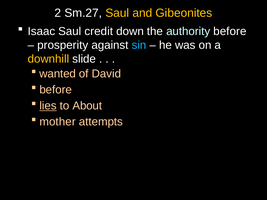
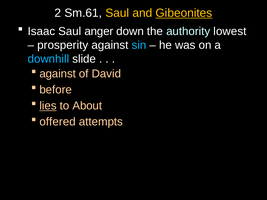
Sm.27: Sm.27 -> Sm.61 (83, 13)
Gibeonites underline: none -> present (184, 13)
credit: credit -> anger (99, 31)
authority before: before -> lowest (230, 31)
downhill colour: yellow -> light blue (48, 59)
wanted: wanted -> against (58, 74)
mother: mother -> offered (58, 122)
